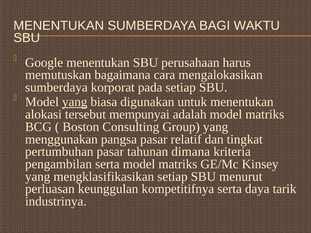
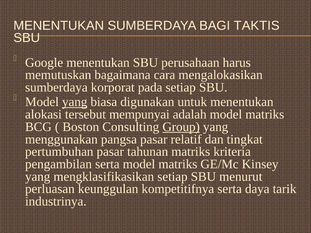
WAKTU: WAKTU -> TAKTIS (257, 26)
Group underline: none -> present (181, 127)
tahunan dimana: dimana -> matriks (191, 152)
